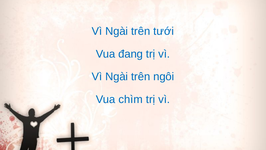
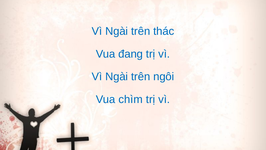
tưới: tưới -> thác (164, 31)
